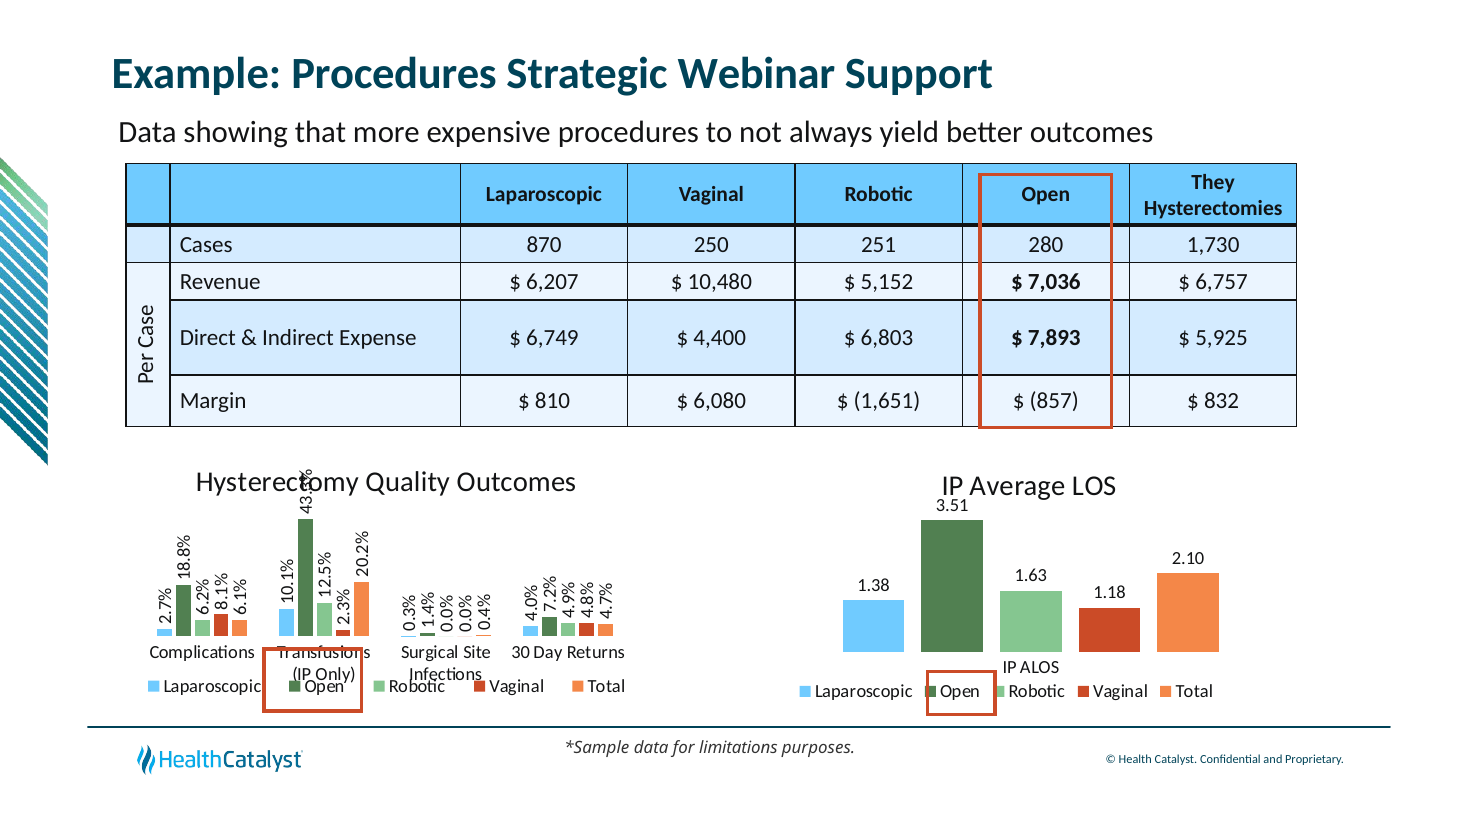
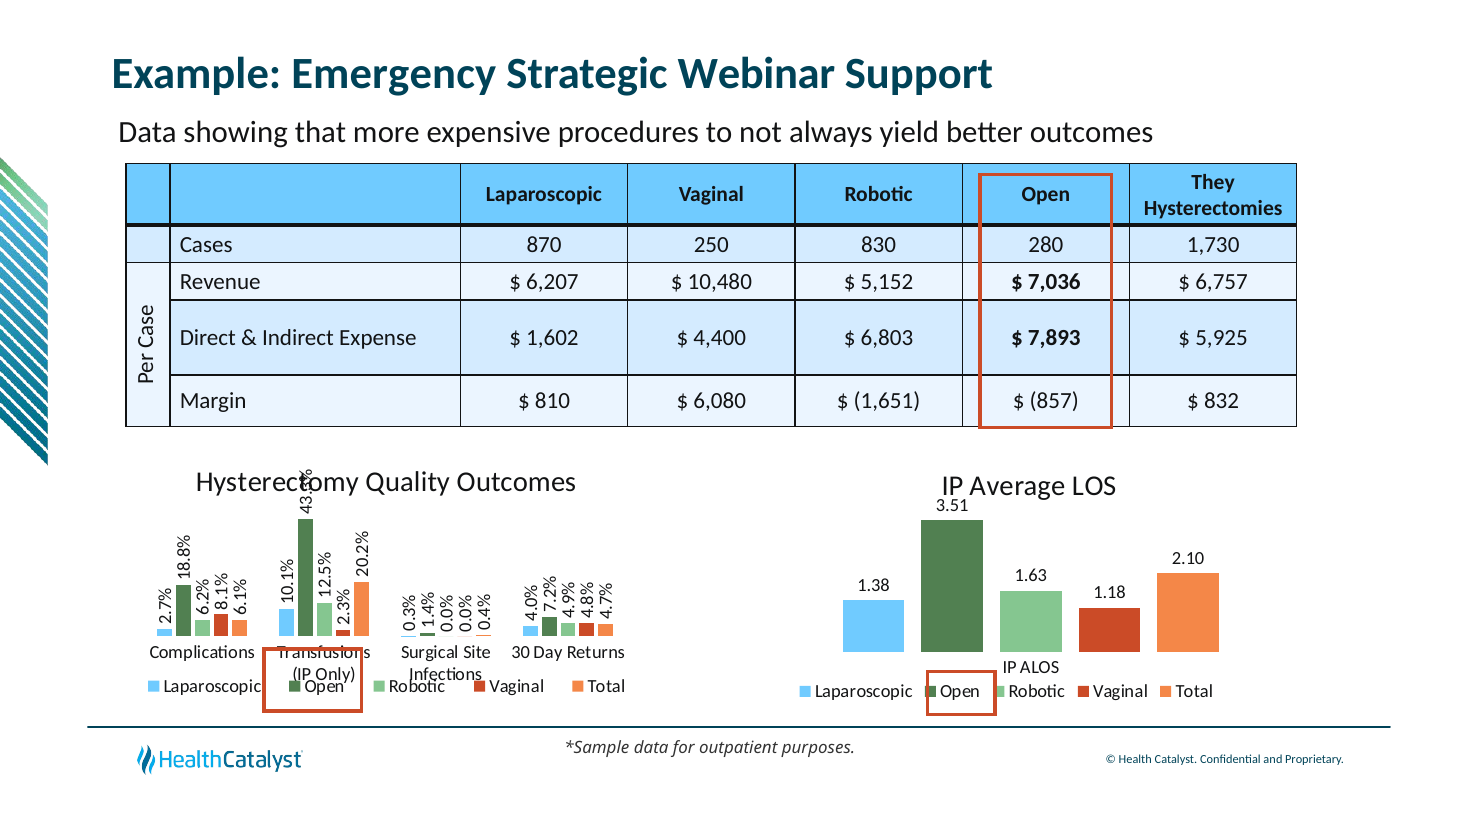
Example Procedures: Procedures -> Emergency (394, 74)
251: 251 -> 830 (879, 244)
6,749: 6,749 -> 1,602 (552, 338)
limitations: limitations -> outpatient (738, 748)
